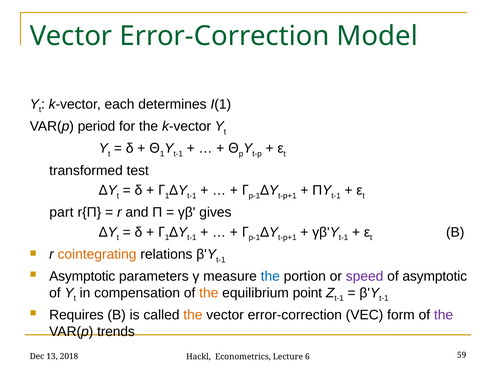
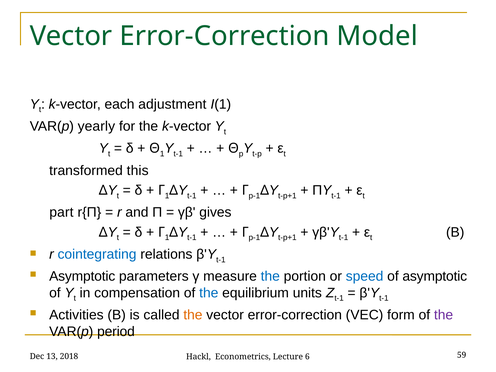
determines: determines -> adjustment (172, 104)
period: period -> yearly (96, 126)
test: test -> this (138, 171)
cointegrating colour: orange -> blue (97, 254)
speed colour: purple -> blue (365, 276)
the colour: orange -> blue (209, 293)
point: point -> units (307, 293)
Requires: Requires -> Activities (76, 315)
trends: trends -> period (116, 332)
